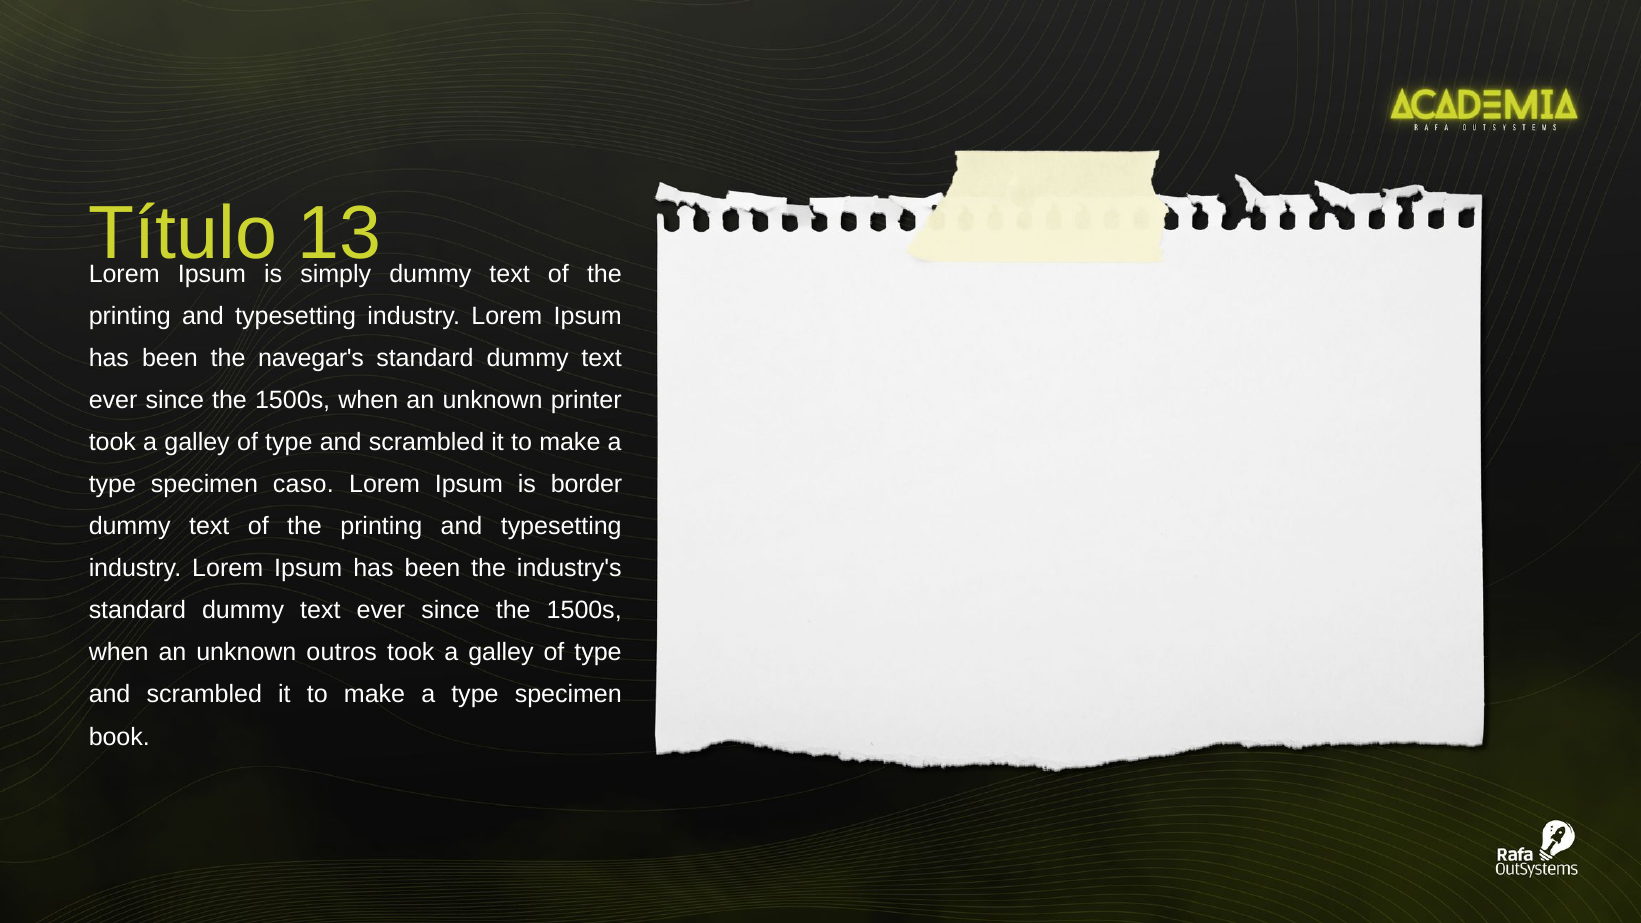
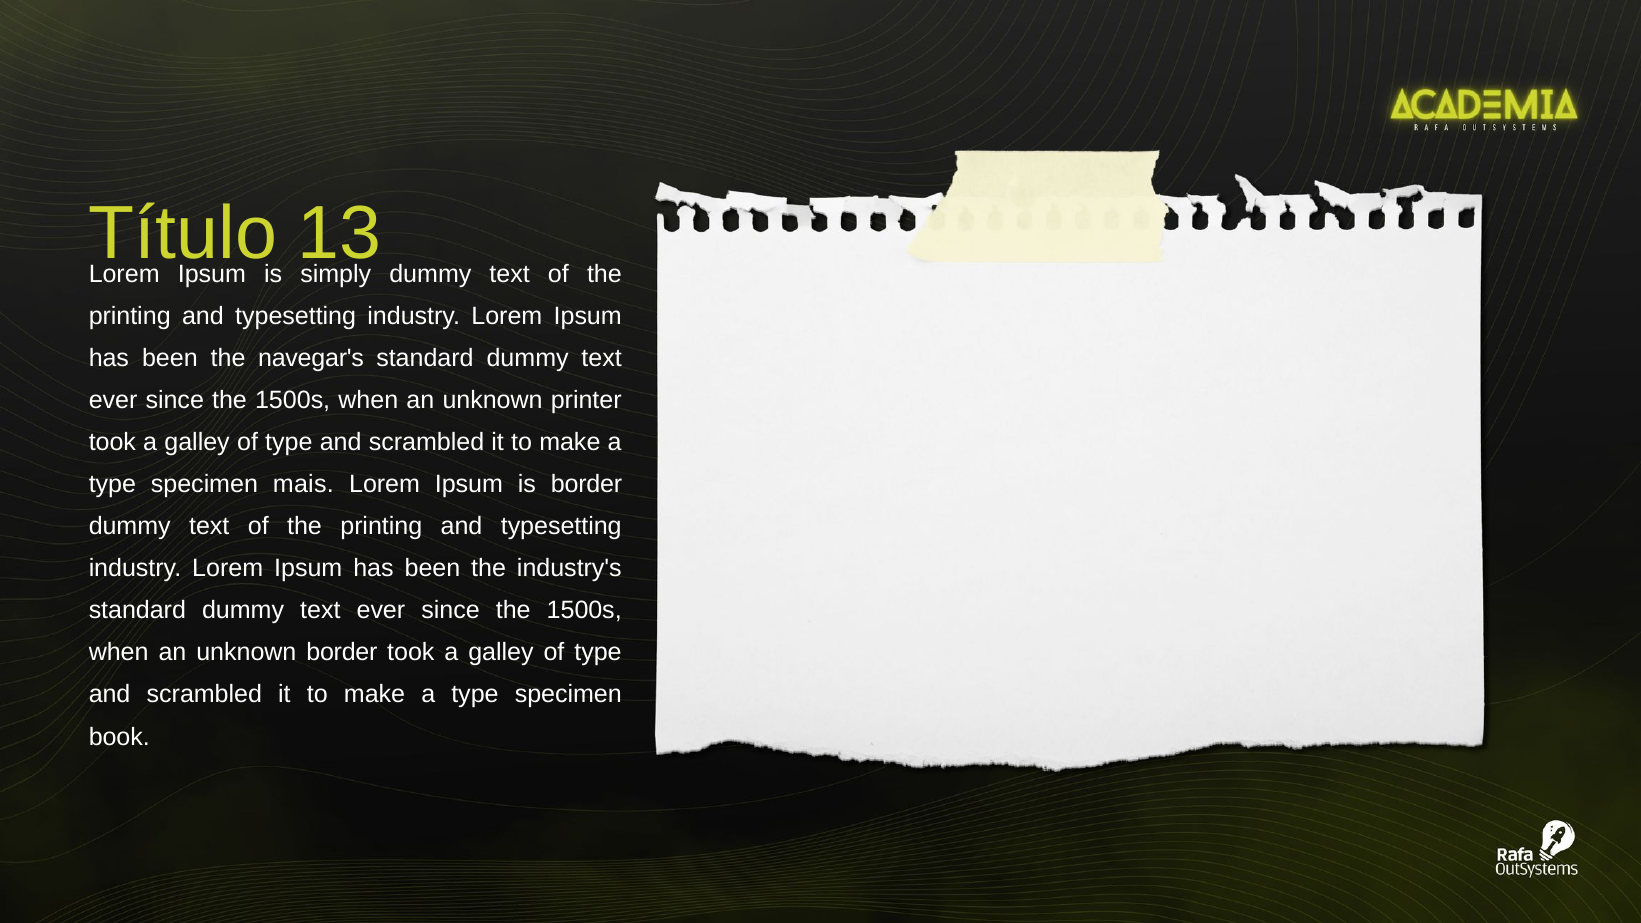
caso: caso -> mais (303, 484)
unknown outros: outros -> border (342, 653)
